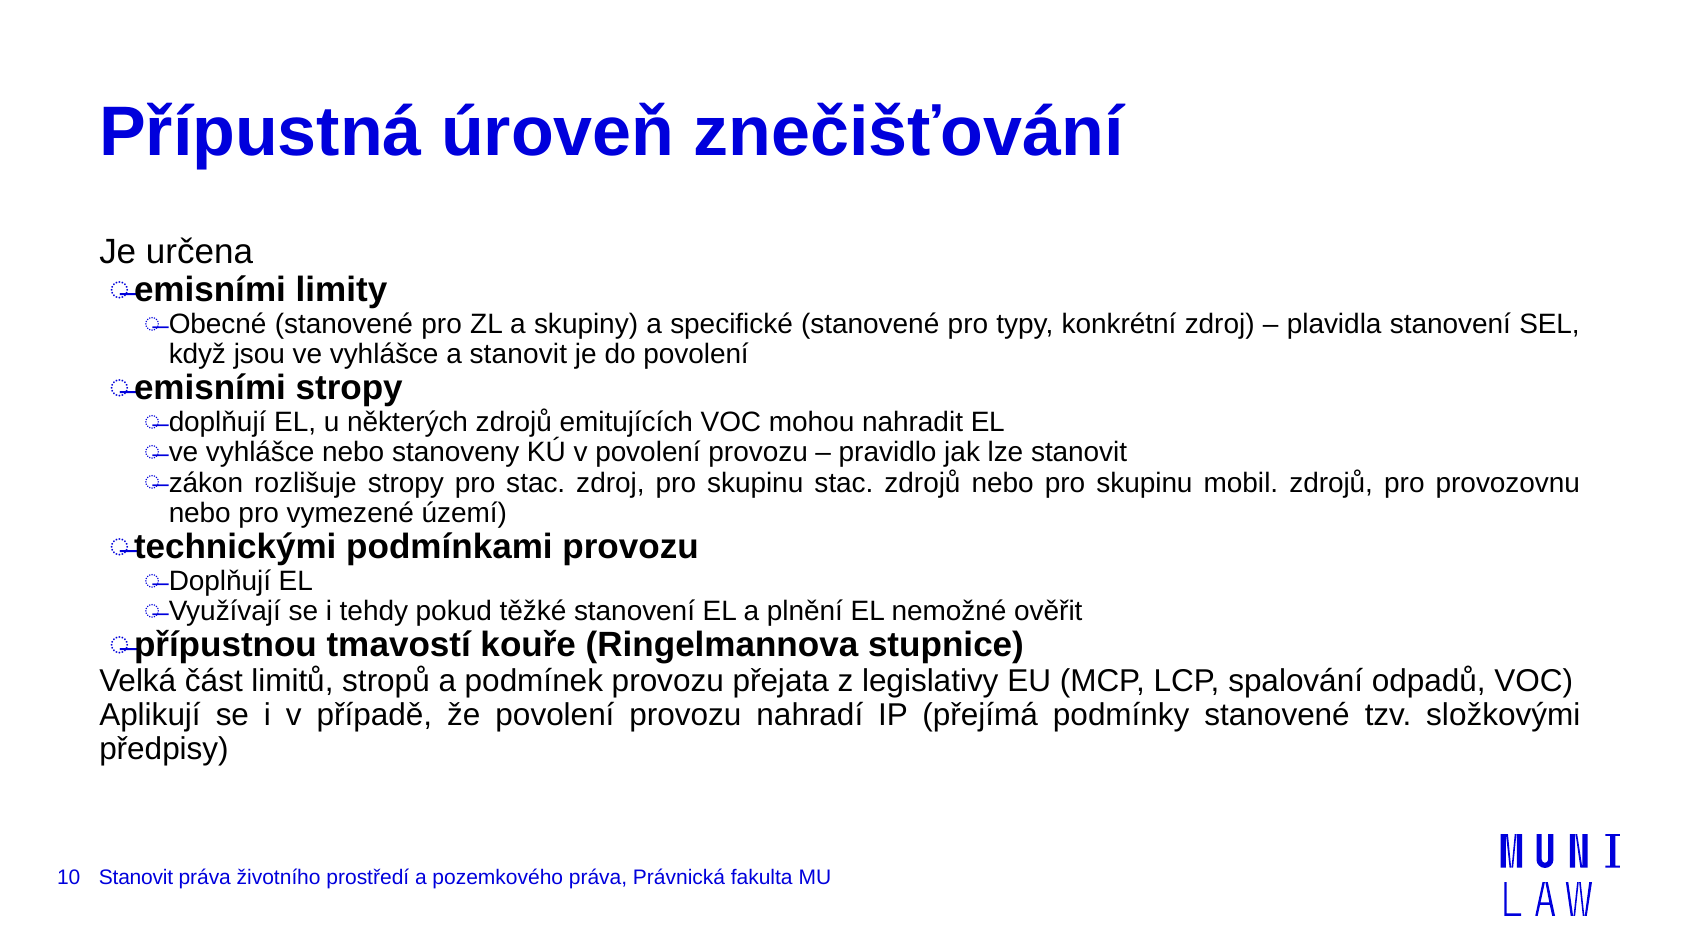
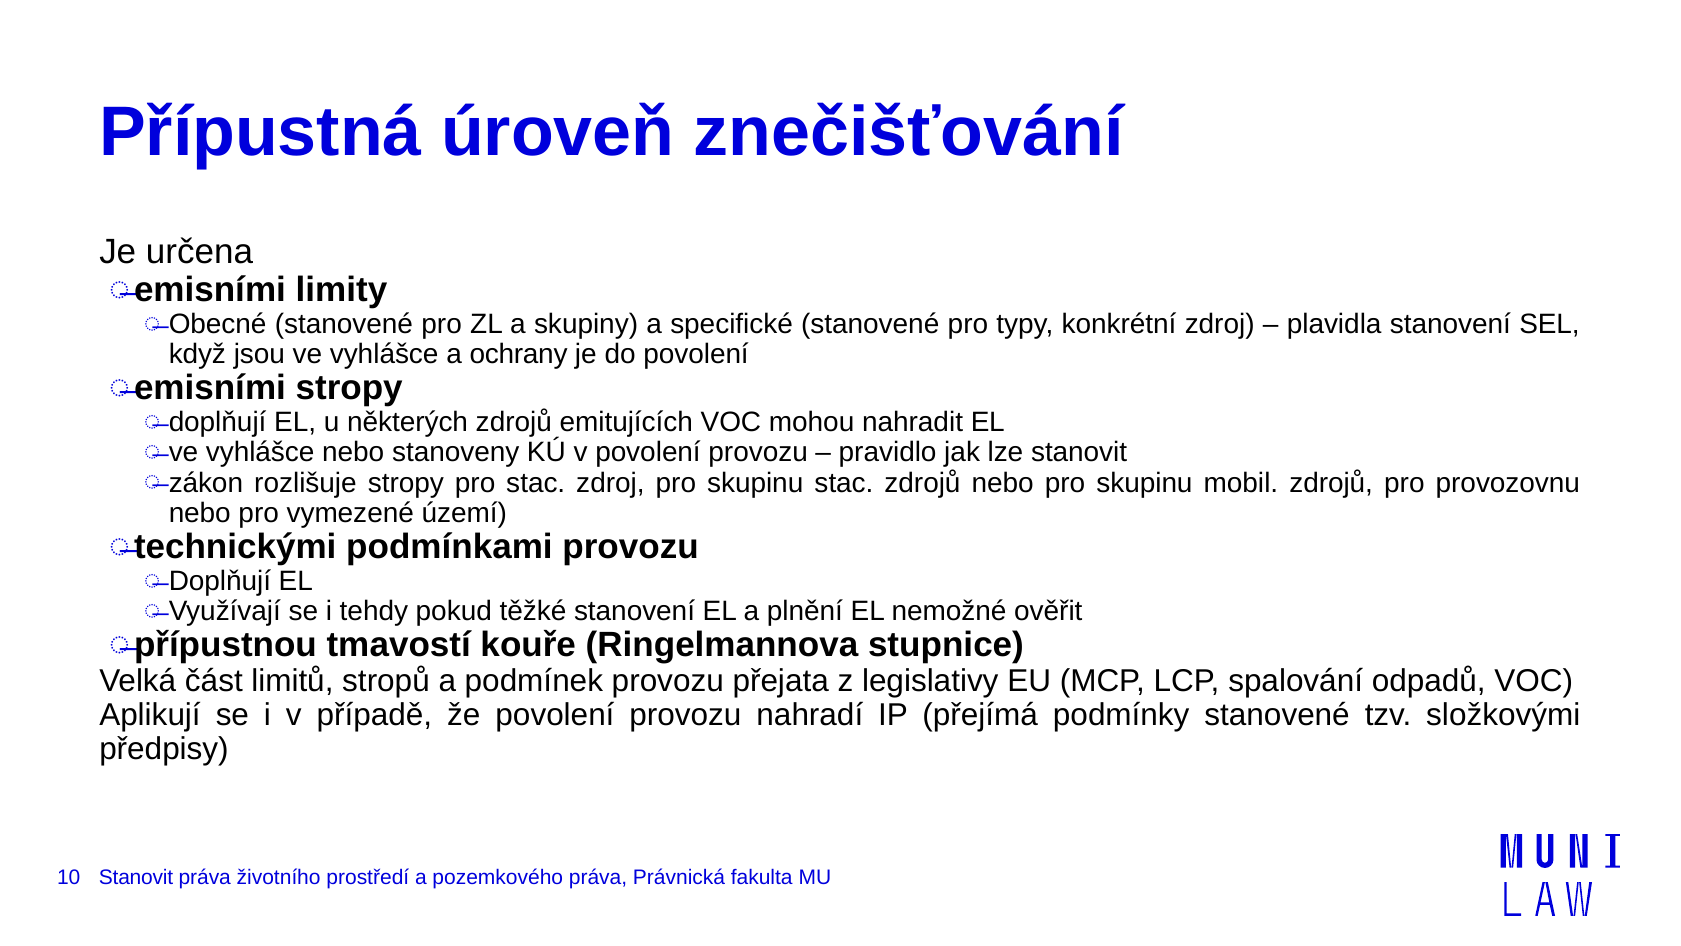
a stanovit: stanovit -> ochrany (519, 354)
